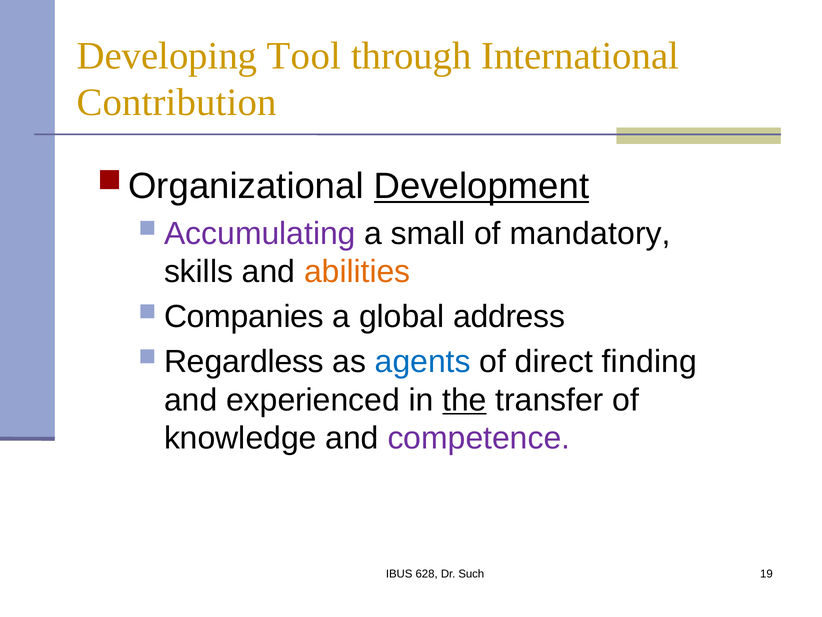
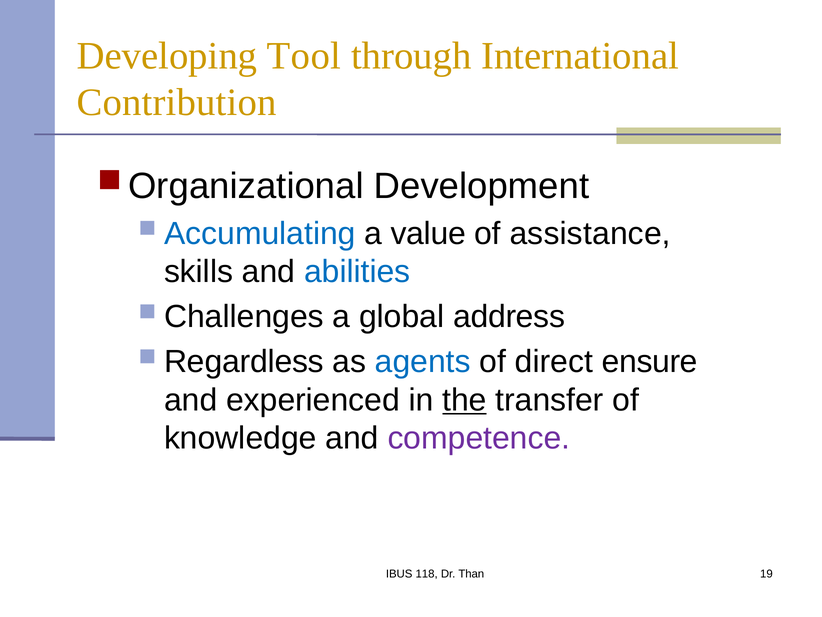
Development underline: present -> none (481, 186)
Accumulating colour: purple -> blue (260, 233)
small: small -> value (428, 233)
mandatory: mandatory -> assistance (590, 233)
abilities colour: orange -> blue (357, 272)
Companies: Companies -> Challenges (244, 317)
finding: finding -> ensure (650, 361)
628: 628 -> 118 (427, 573)
Such: Such -> Than (471, 573)
